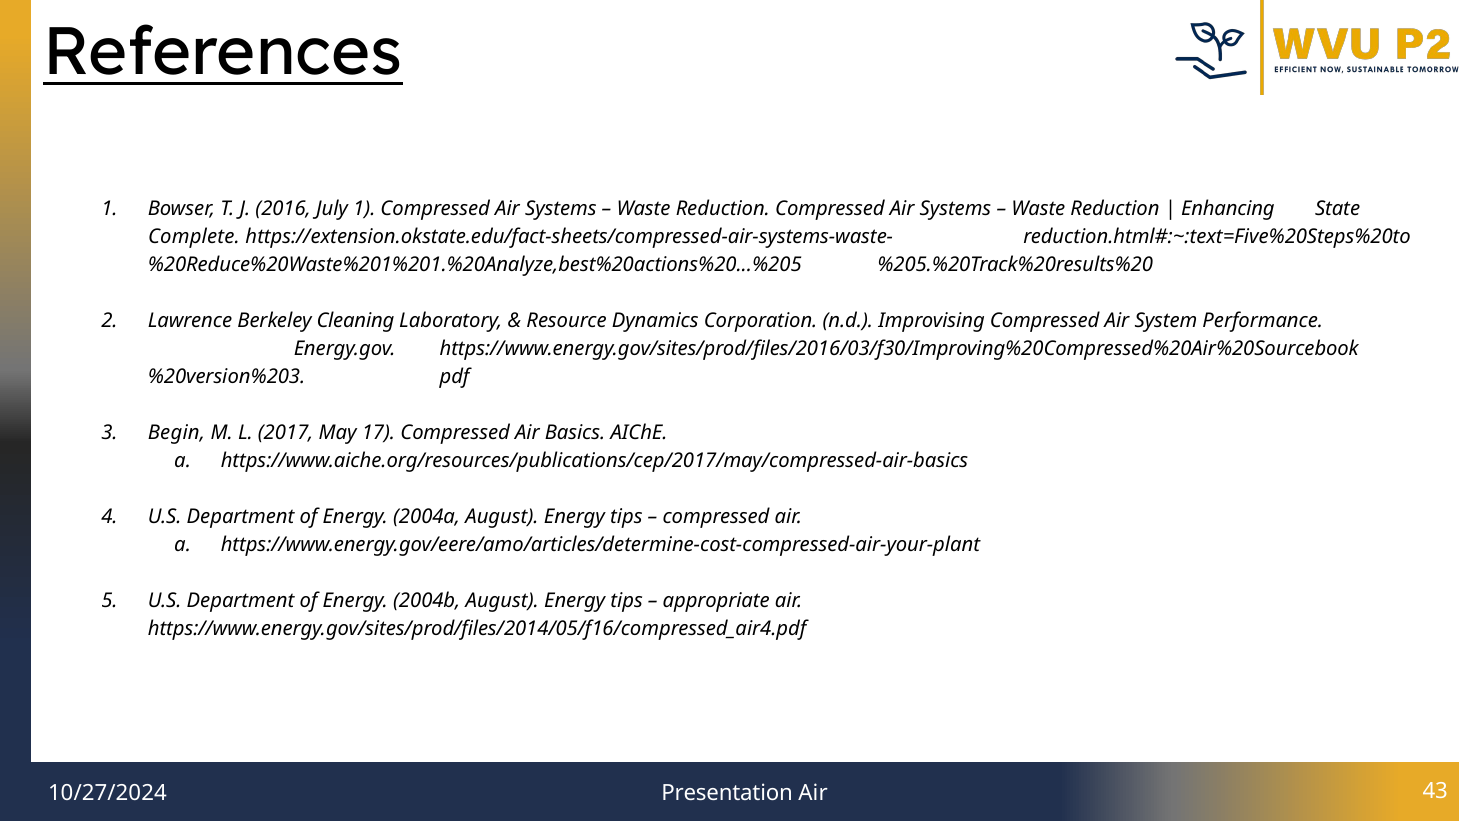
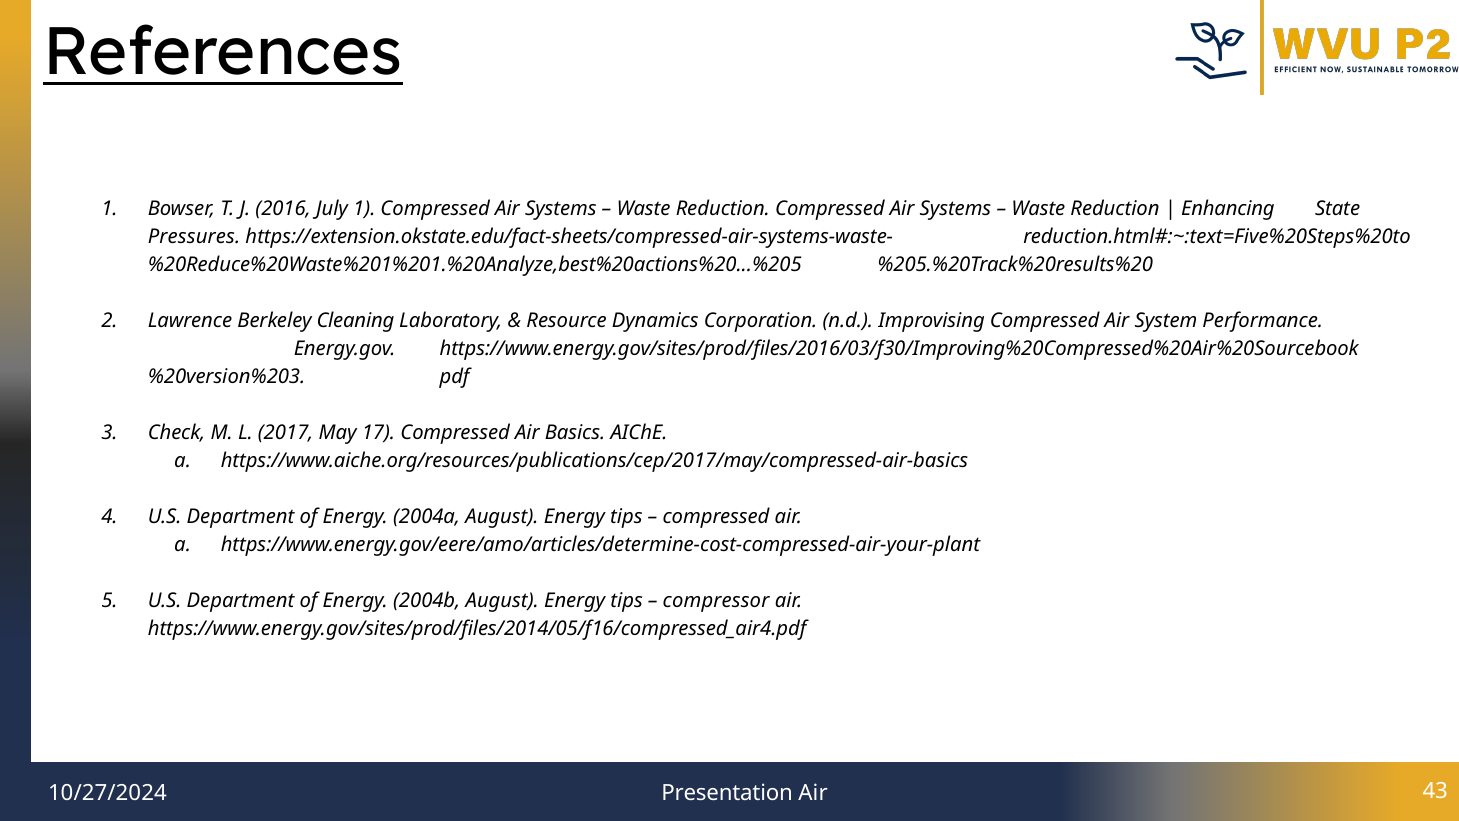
Complete: Complete -> Pressures (194, 237)
Begin: Begin -> Check (177, 433)
appropriate: appropriate -> compressor (716, 600)
